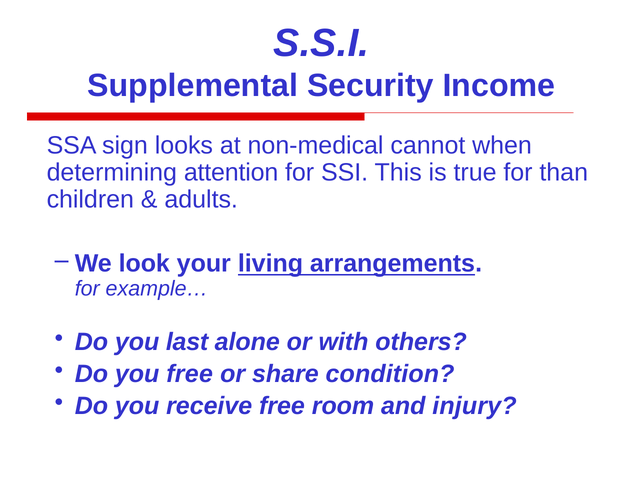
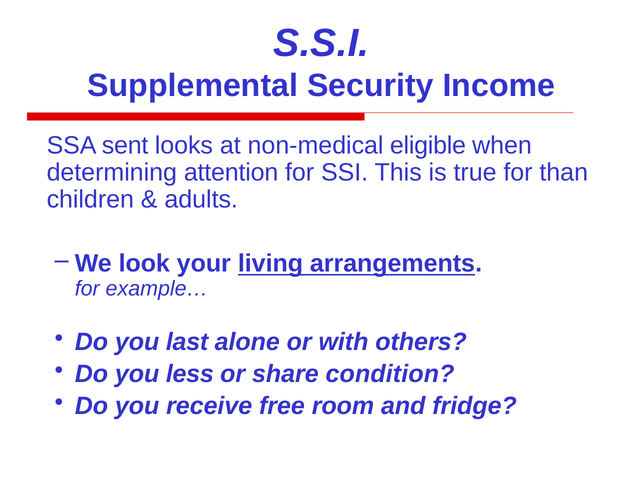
sign: sign -> sent (125, 145)
cannot: cannot -> eligible (428, 145)
you free: free -> less (190, 374)
injury: injury -> fridge (475, 406)
